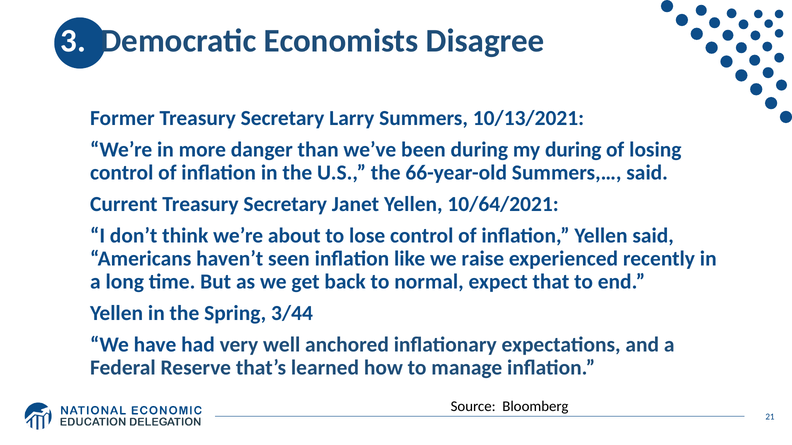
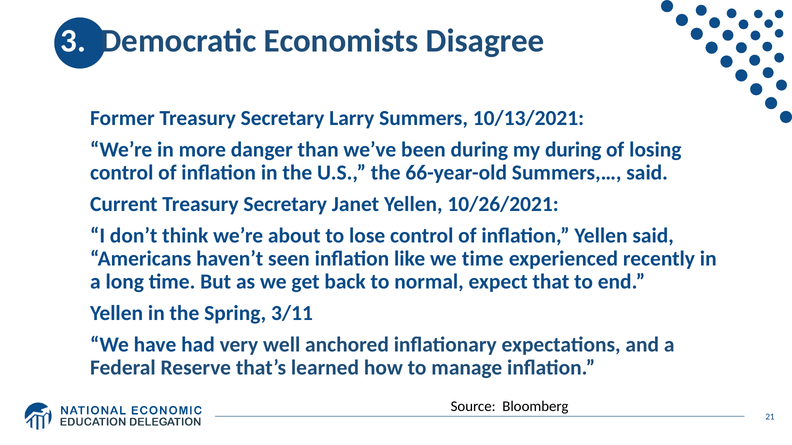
10/64/2021: 10/64/2021 -> 10/26/2021 (503, 204)
we raise: raise -> time (483, 259)
3/44: 3/44 -> 3/11 (292, 313)
